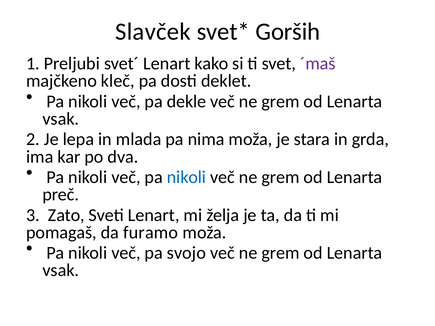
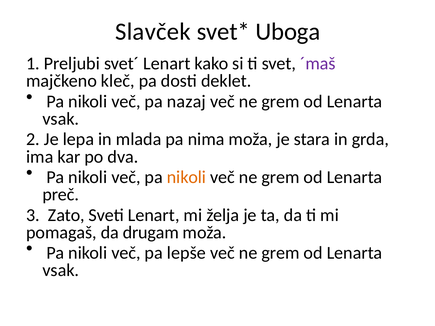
Gorših: Gorših -> Uboga (288, 32)
dekle: dekle -> nazaj (186, 102)
nikoli colour: blue -> orange (187, 177)
furamo: furamo -> drugam (151, 233)
svojo: svojo -> lepše (186, 253)
